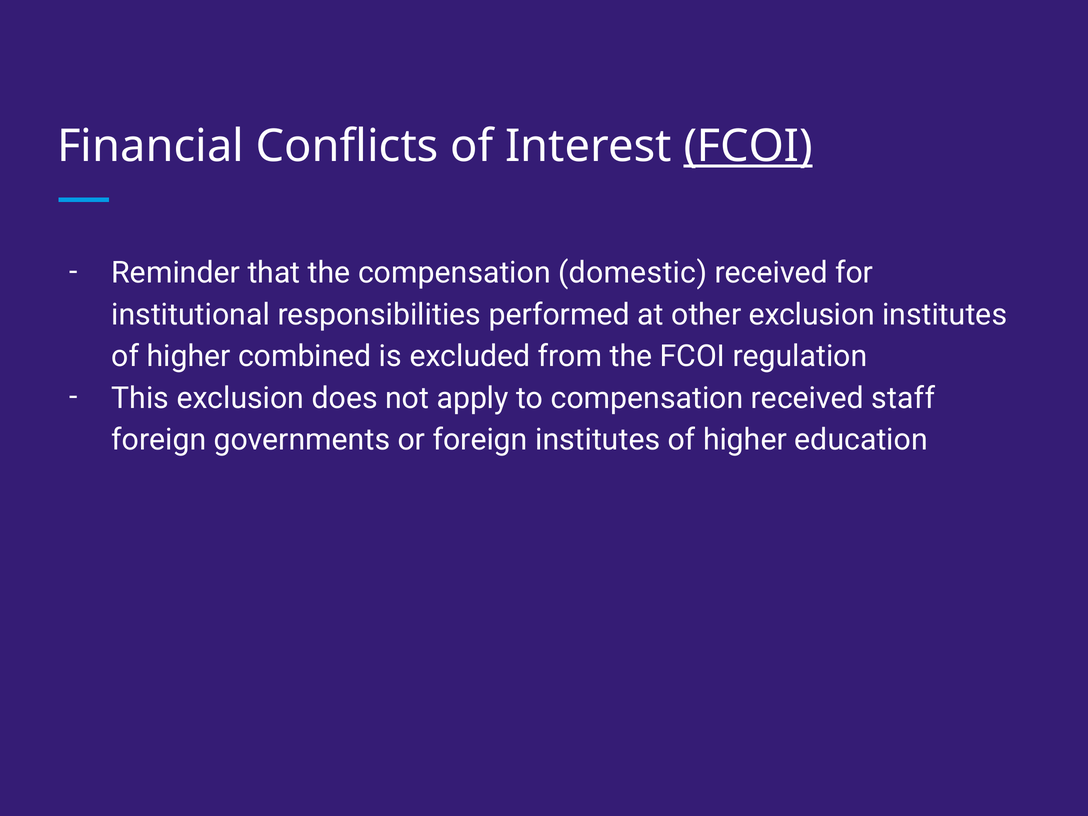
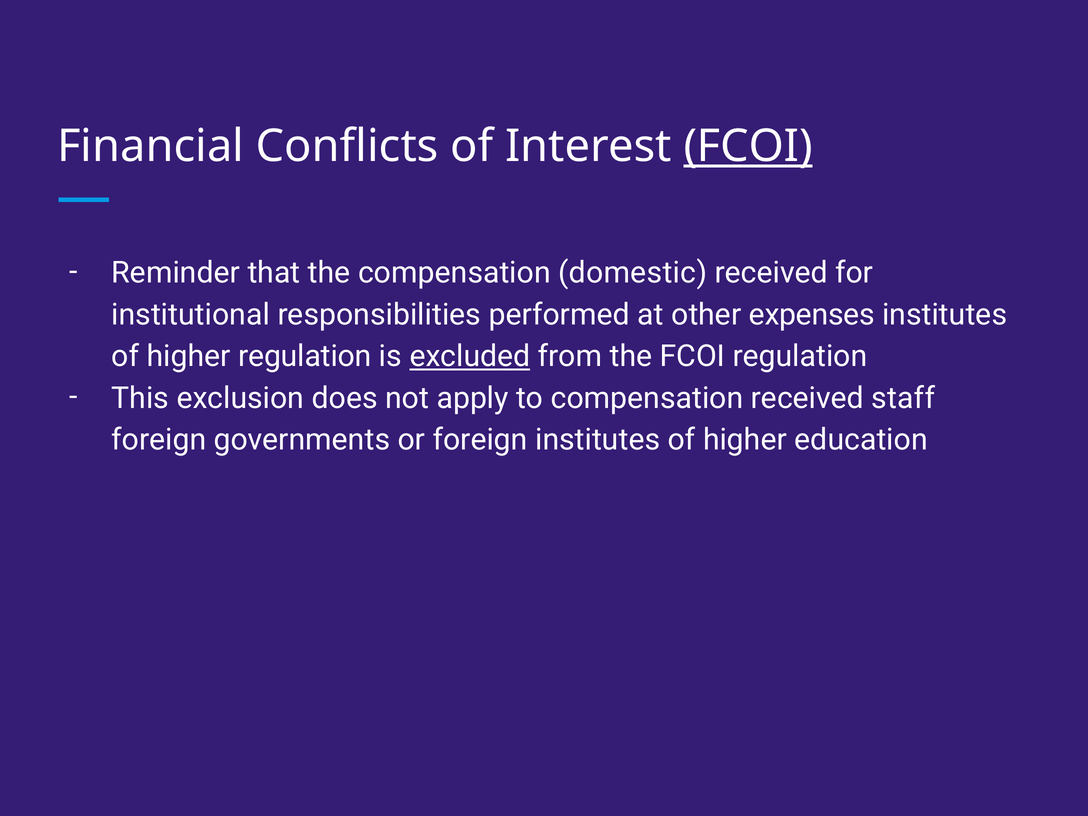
other exclusion: exclusion -> expenses (812, 315)
higher combined: combined -> regulation (305, 356)
excluded underline: none -> present (470, 356)
